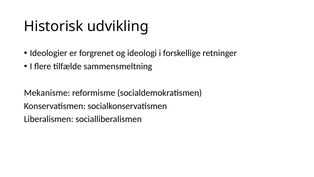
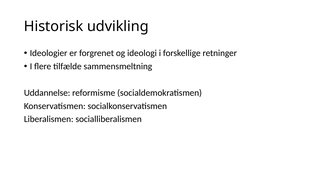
Mekanisme: Mekanisme -> Uddannelse (47, 93)
